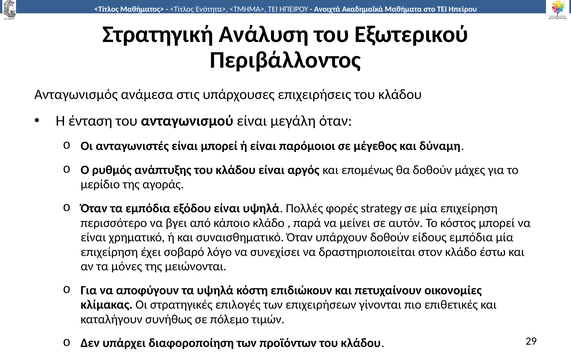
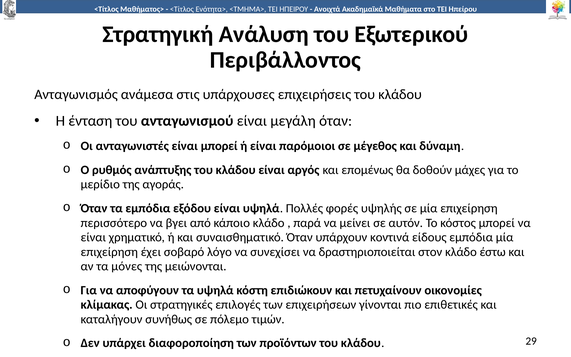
strategy: strategy -> υψηλής (381, 208)
υπάρχουν δοθούν: δοθούν -> κοντινά (390, 237)
